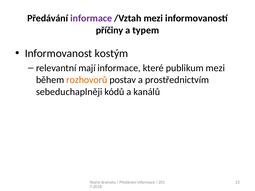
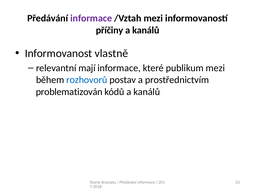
typem: typem -> kanálů (146, 30)
kostým: kostým -> vlastně (111, 54)
rozhovorů colour: orange -> blue (87, 80)
sebeduchaplněji: sebeduchaplněji -> problematizován (69, 92)
